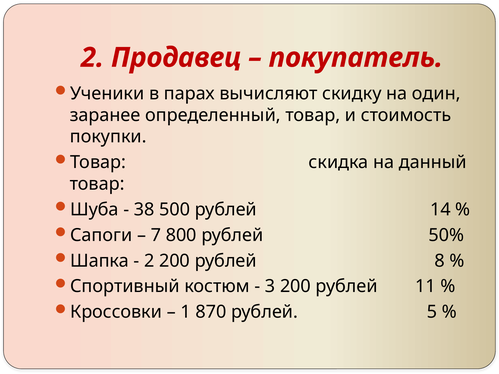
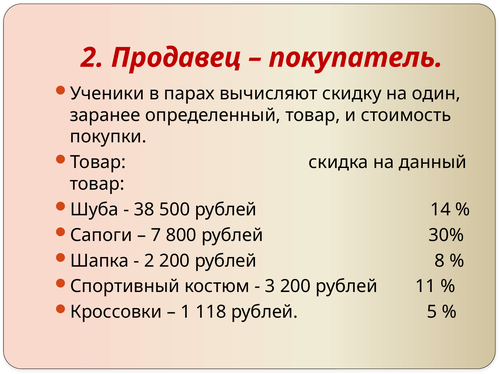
50%: 50% -> 30% (446, 235)
870: 870 -> 118 (211, 312)
